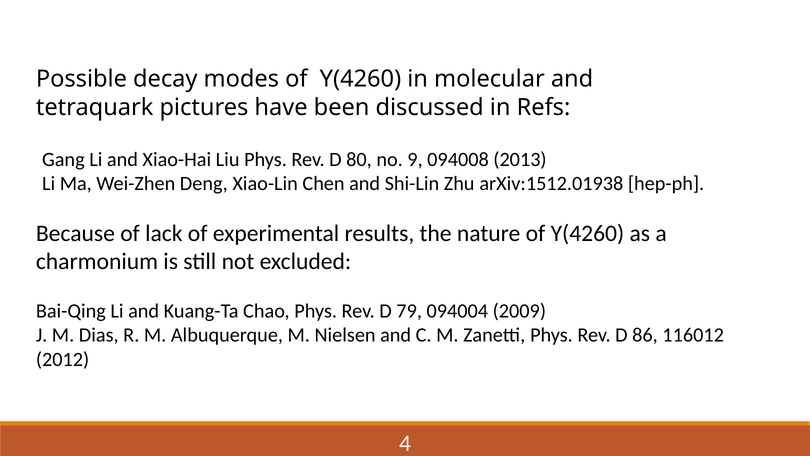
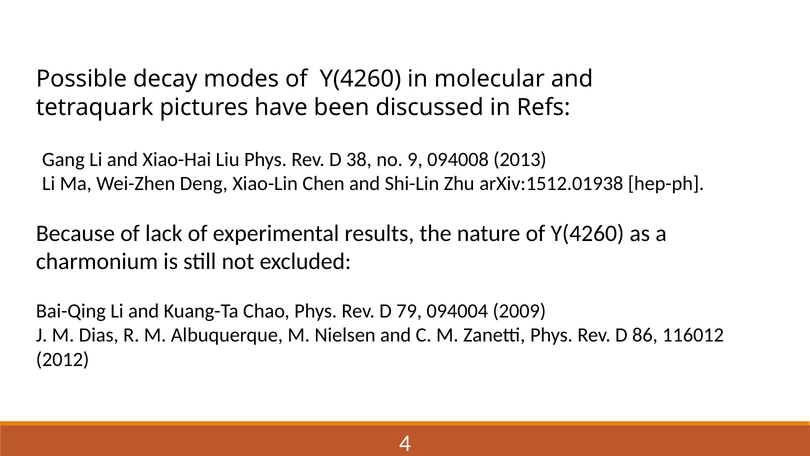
80: 80 -> 38 (359, 159)
